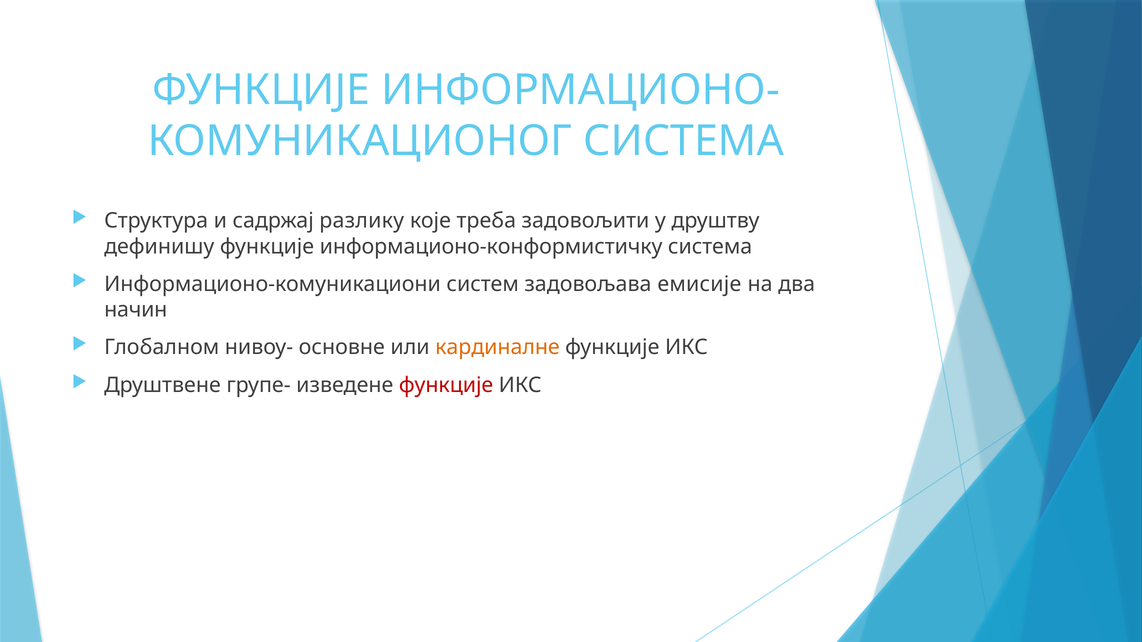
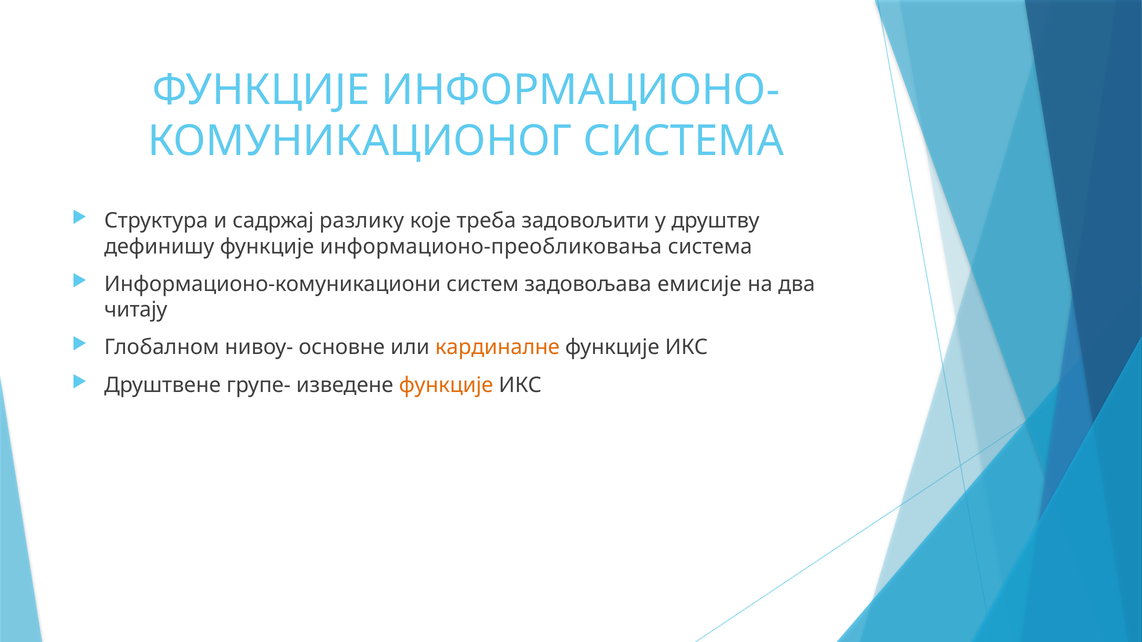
информационо-конформистичку: информационо-конформистичку -> информационо-преобликовања (491, 247)
начин: начин -> читају (136, 310)
функције colour: red -> orange (446, 385)
